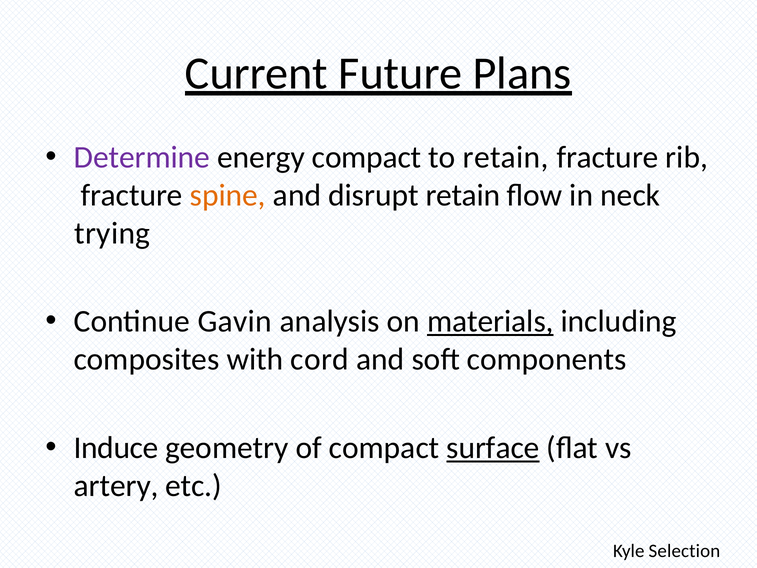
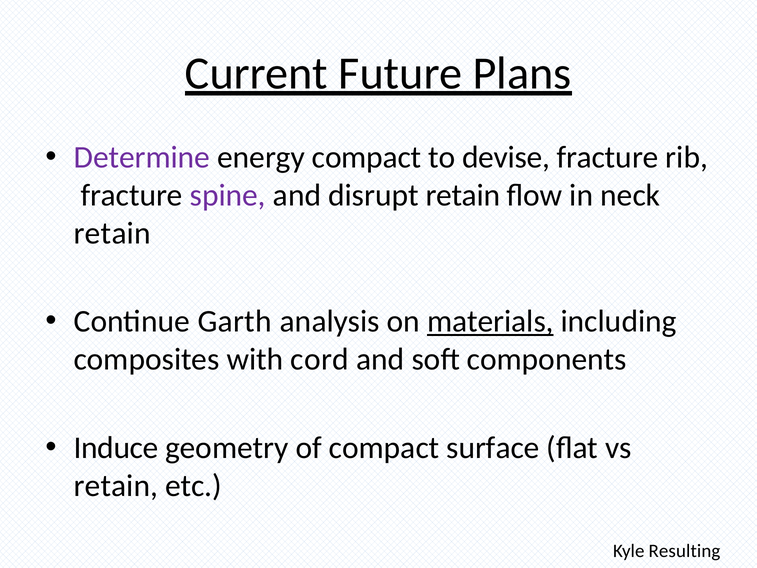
to retain: retain -> devise (506, 157)
spine colour: orange -> purple (228, 195)
trying: trying -> retain (112, 233)
Gavin: Gavin -> Garth (235, 321)
surface underline: present -> none (493, 448)
artery: artery -> retain (116, 485)
Selection: Selection -> Resulting (684, 551)
